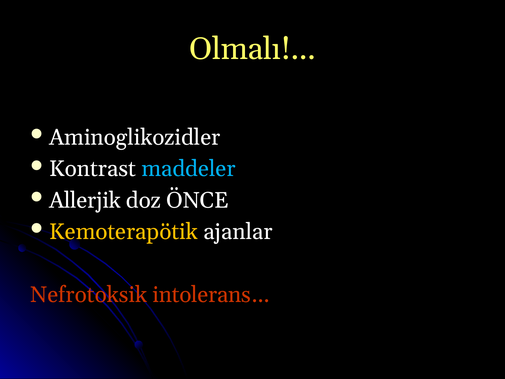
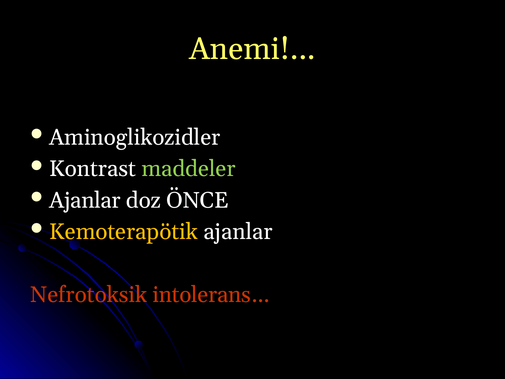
Olmalı: Olmalı -> Anemi (252, 49)
maddeler colour: light blue -> light green (188, 169)
Allerjik: Allerjik -> Ajanlar (85, 200)
